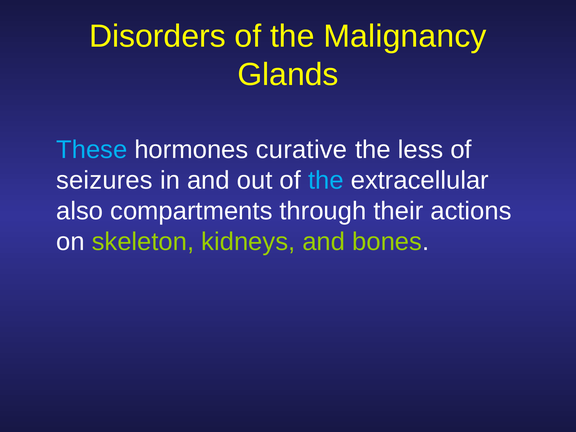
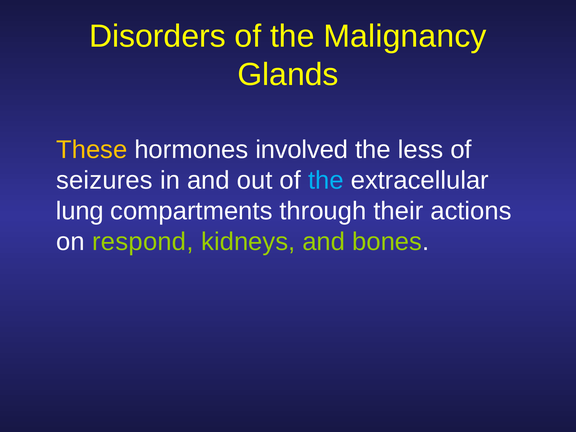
These colour: light blue -> yellow (92, 150)
curative: curative -> involved (302, 150)
also: also -> lung (80, 211)
skeleton: skeleton -> respond (143, 242)
